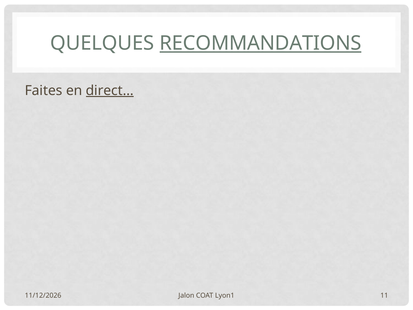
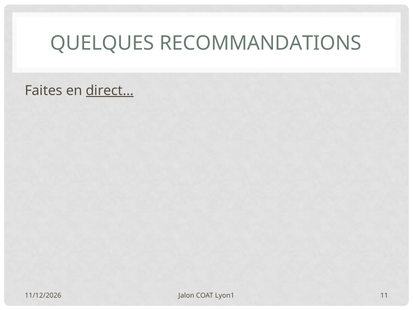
RECOMMANDATIONS underline: present -> none (261, 43)
